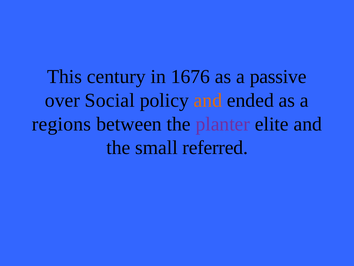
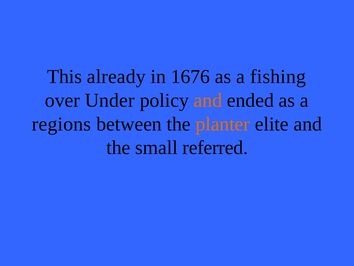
century: century -> already (116, 77)
passive: passive -> fishing (278, 77)
Social: Social -> Under (110, 100)
planter colour: purple -> orange (223, 124)
